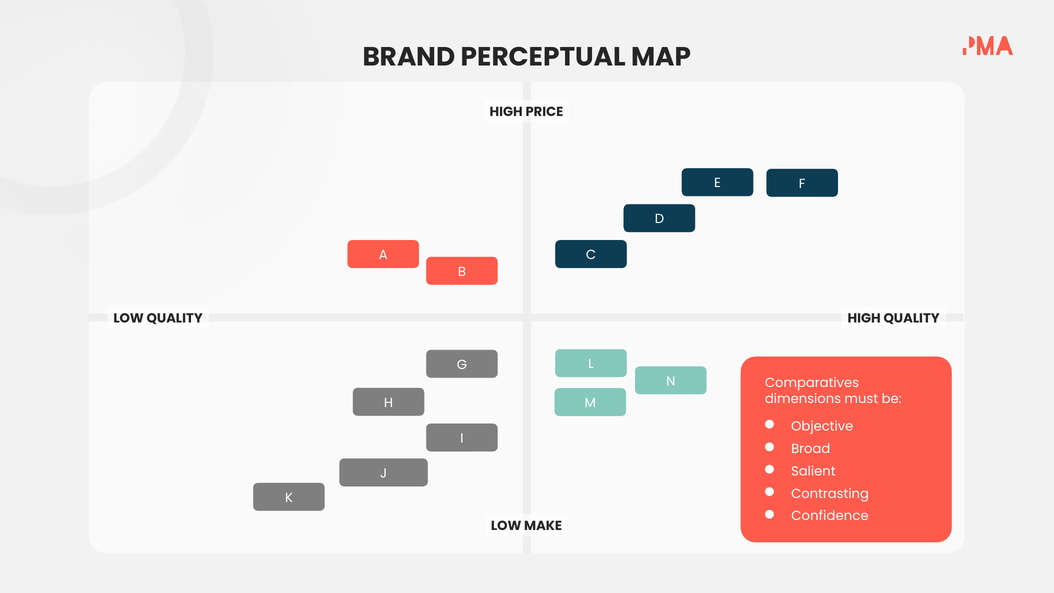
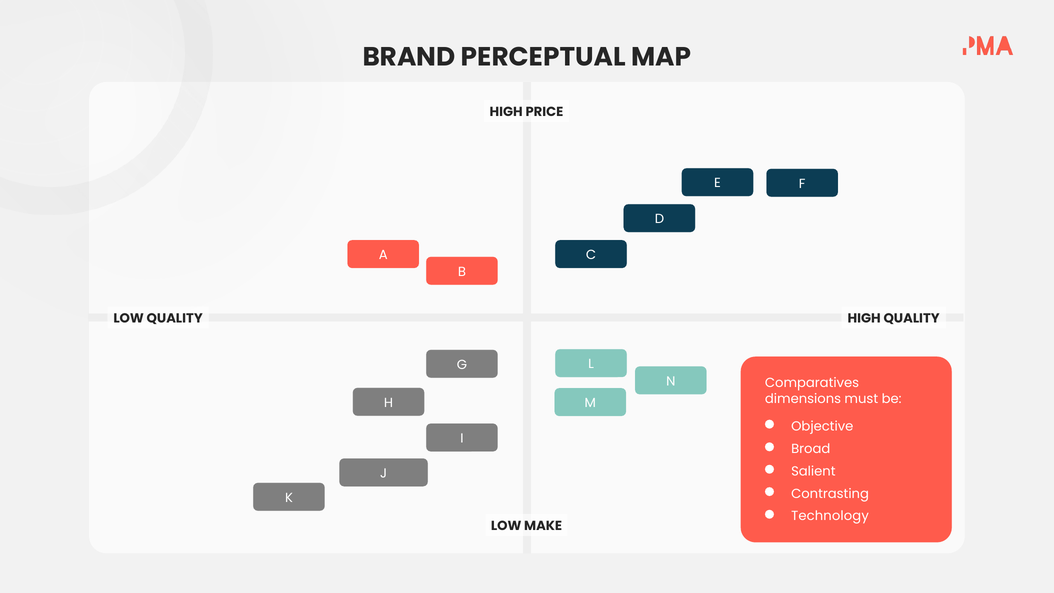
Confidence: Confidence -> Technology (830, 516)
